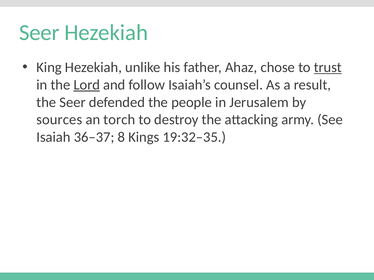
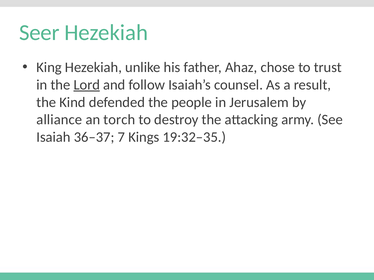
trust underline: present -> none (328, 67)
the Seer: Seer -> Kind (72, 102)
sources: sources -> alliance (59, 120)
8: 8 -> 7 (121, 137)
